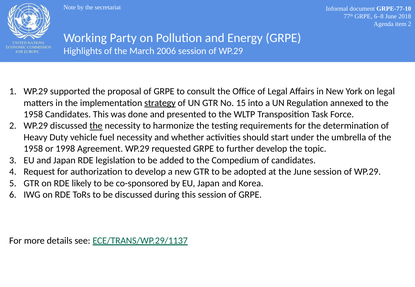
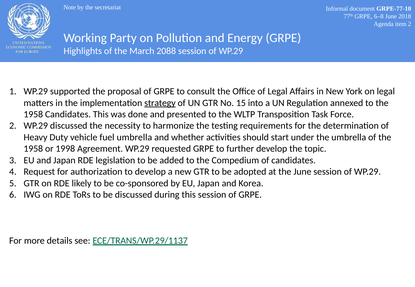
2006: 2006 -> 2088 (166, 51)
the underline: present -> none (96, 126)
fuel necessity: necessity -> umbrella (134, 137)
